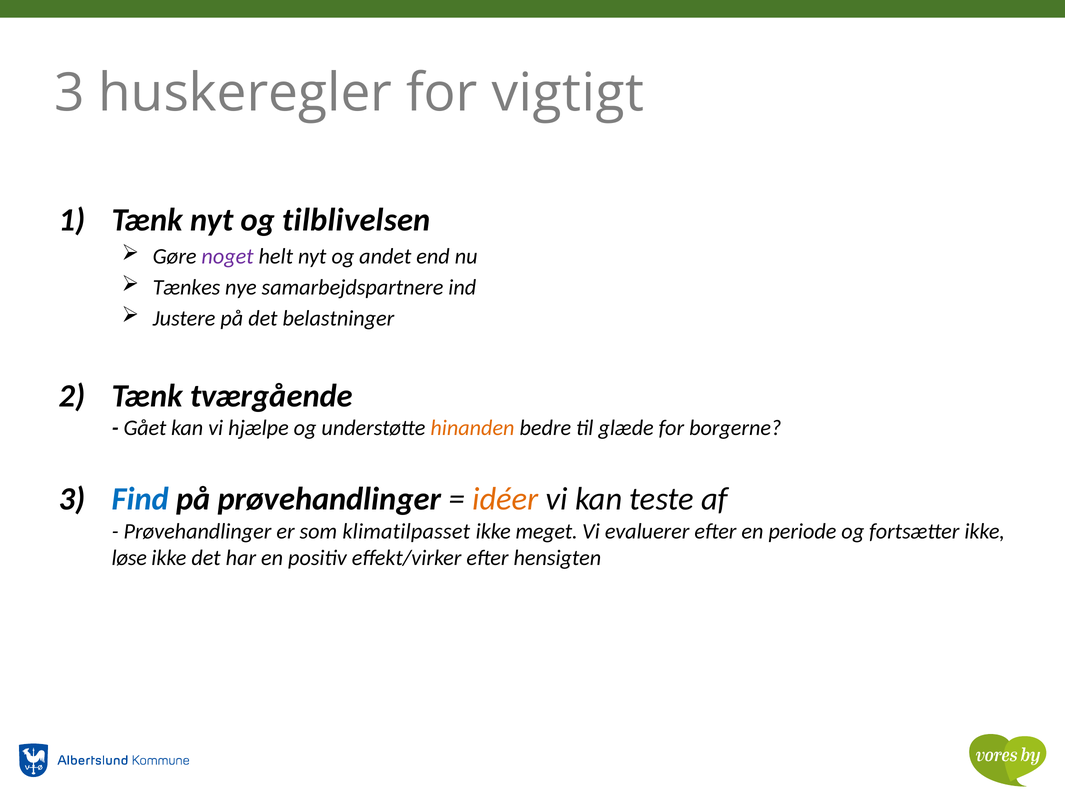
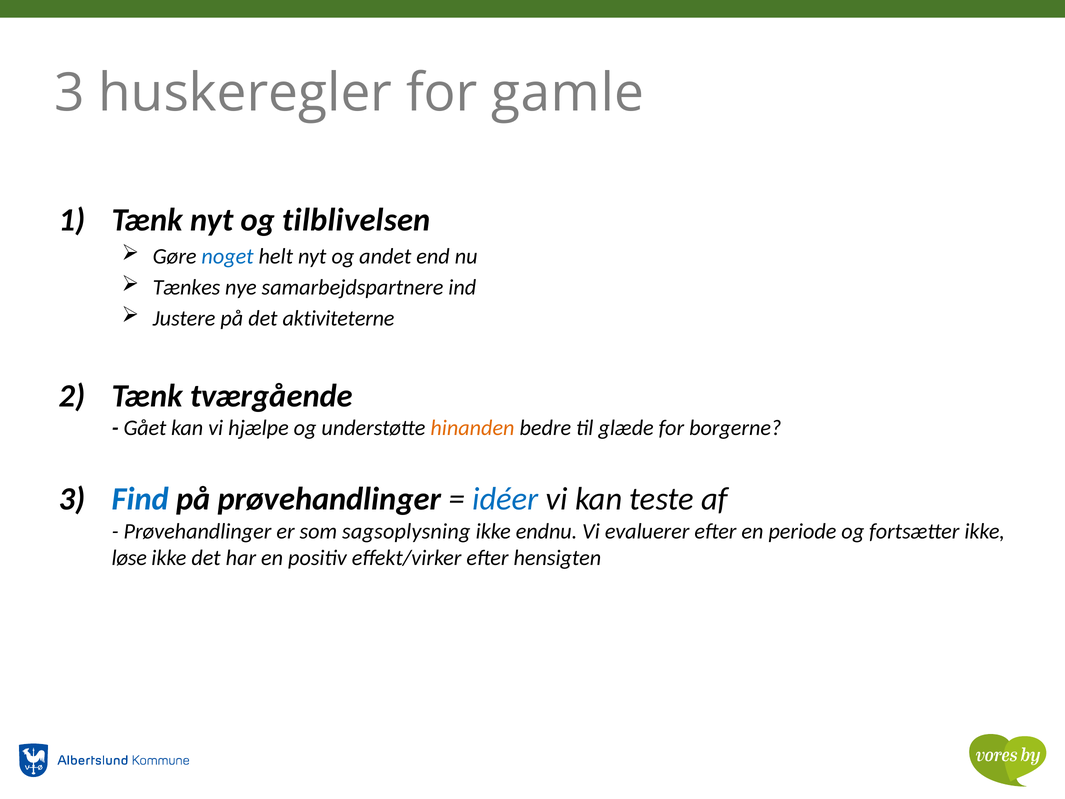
vigtigt: vigtigt -> gamle (568, 93)
noget colour: purple -> blue (228, 256)
belastninger: belastninger -> aktiviteterne (338, 319)
idéer colour: orange -> blue (505, 499)
klimatilpasset: klimatilpasset -> sagsoplysning (406, 531)
meget: meget -> endnu (547, 531)
